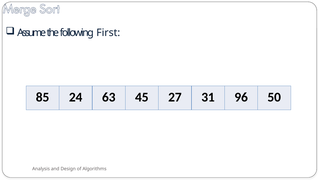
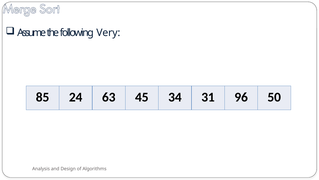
First: First -> Very (108, 33)
27: 27 -> 34 (175, 97)
